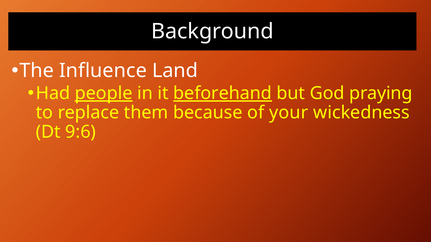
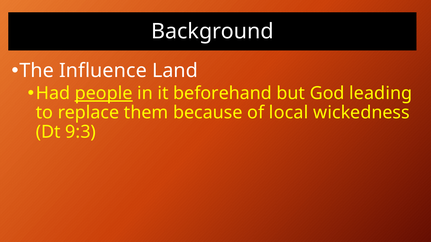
beforehand underline: present -> none (223, 93)
praying: praying -> leading (381, 93)
your: your -> local (289, 113)
9:6: 9:6 -> 9:3 (81, 132)
